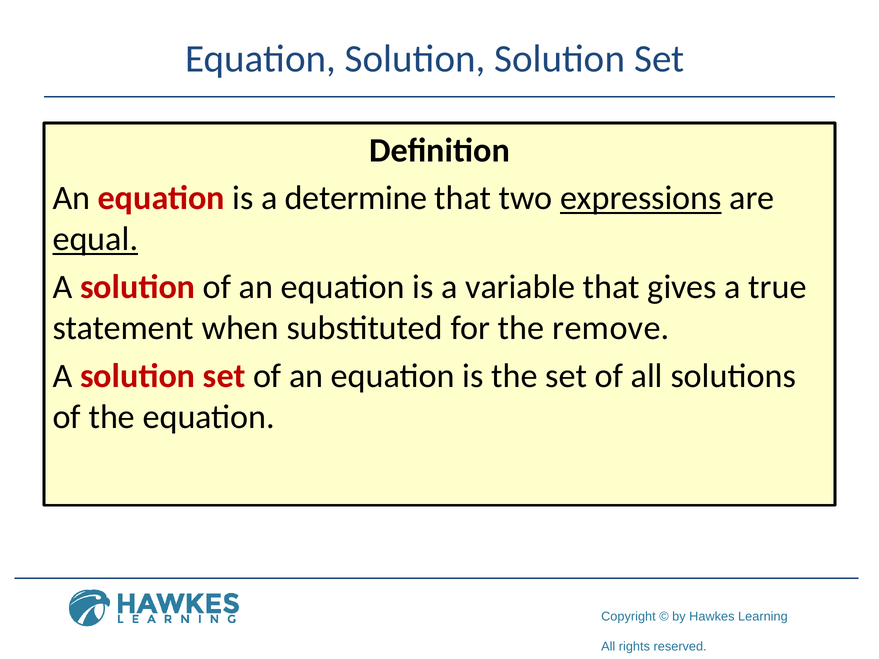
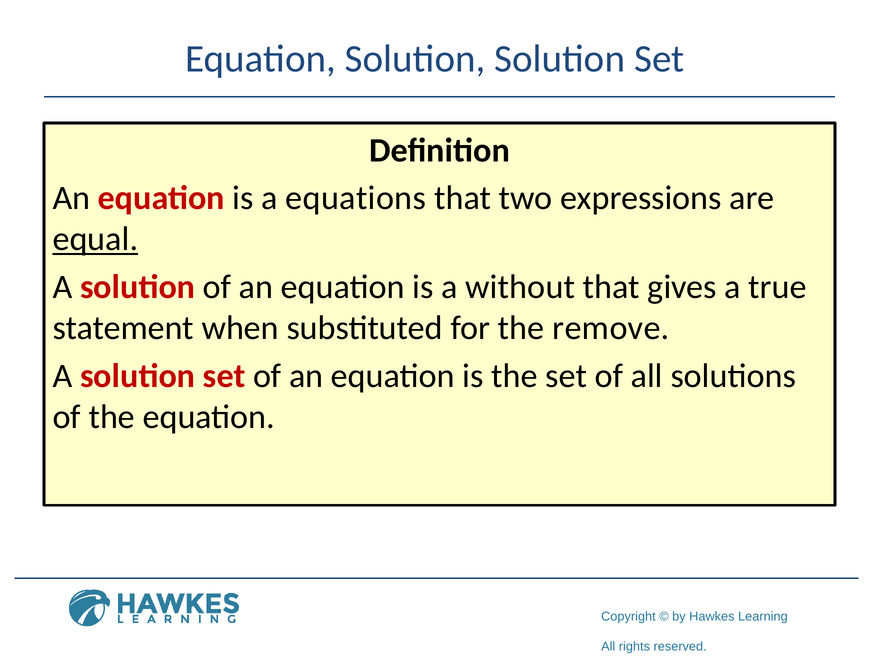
determine: determine -> equations (356, 198)
expressions underline: present -> none (641, 198)
variable: variable -> without (520, 287)
